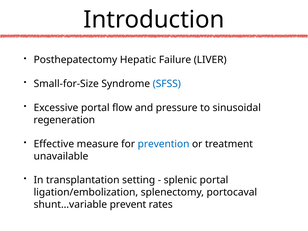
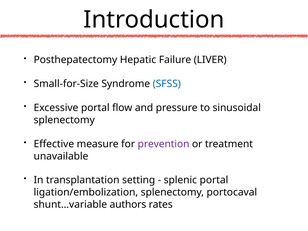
regeneration: regeneration -> splenectomy (64, 120)
prevention colour: blue -> purple (164, 144)
prevent: prevent -> authors (128, 205)
